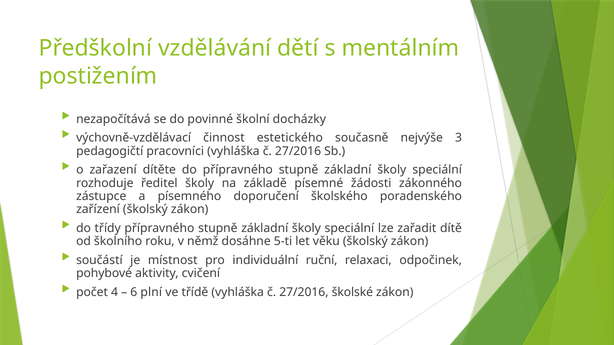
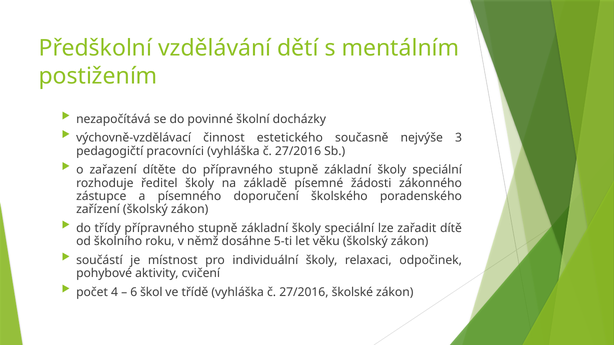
individuální ruční: ruční -> školy (322, 260)
plní: plní -> škol (151, 292)
